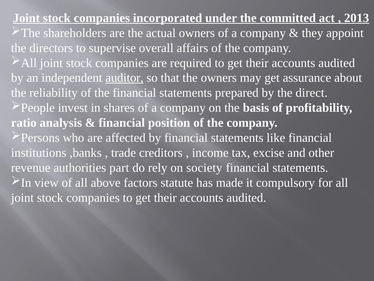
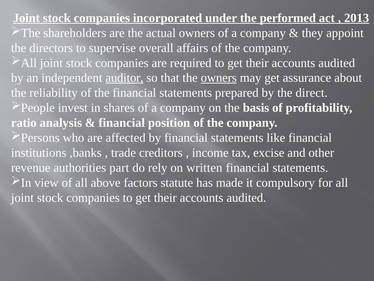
committed: committed -> performed (288, 18)
owners underline: none -> present (219, 78)
society: society -> written (204, 167)
